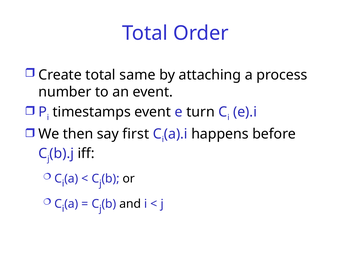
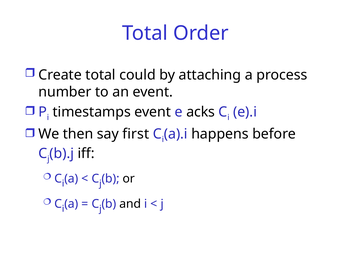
same: same -> could (138, 75)
turn: turn -> acks (201, 112)
